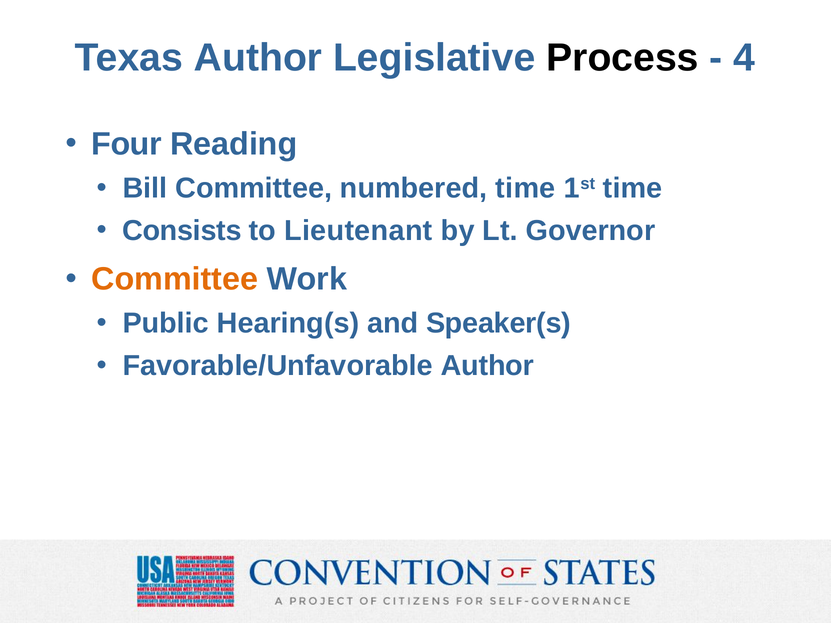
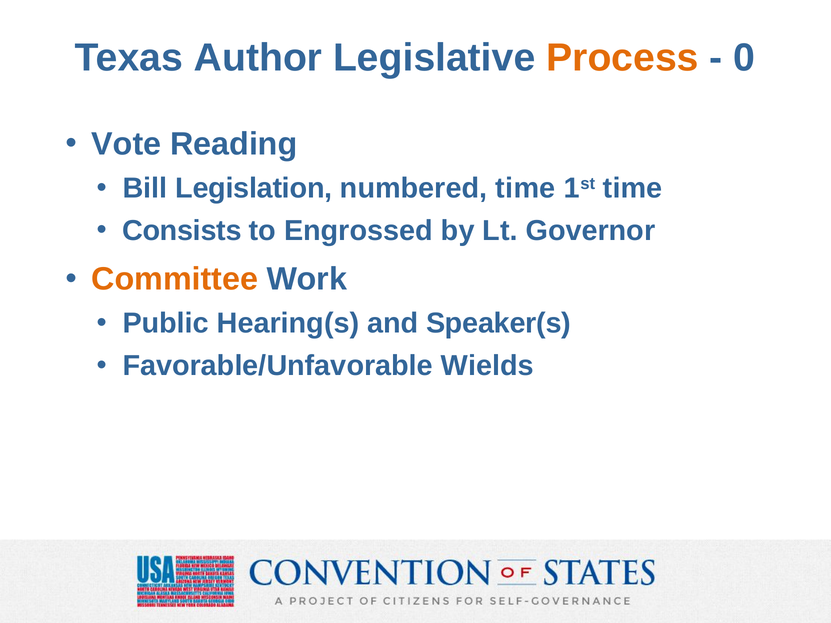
Process colour: black -> orange (622, 58)
4: 4 -> 0 (744, 58)
Four: Four -> Vote (126, 144)
Bill Committee: Committee -> Legislation (254, 188)
Lieutenant: Lieutenant -> Engrossed (359, 231)
Favorable/Unfavorable Author: Author -> Wields (487, 366)
